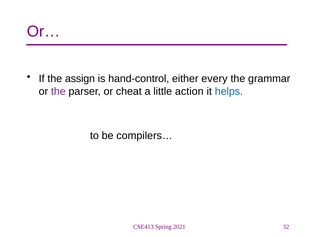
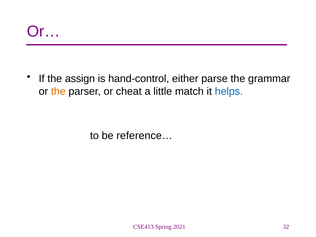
every: every -> parse (215, 79)
the colour: purple -> orange (58, 91)
action: action -> match (189, 91)
compilers…: compilers… -> reference… (144, 136)
